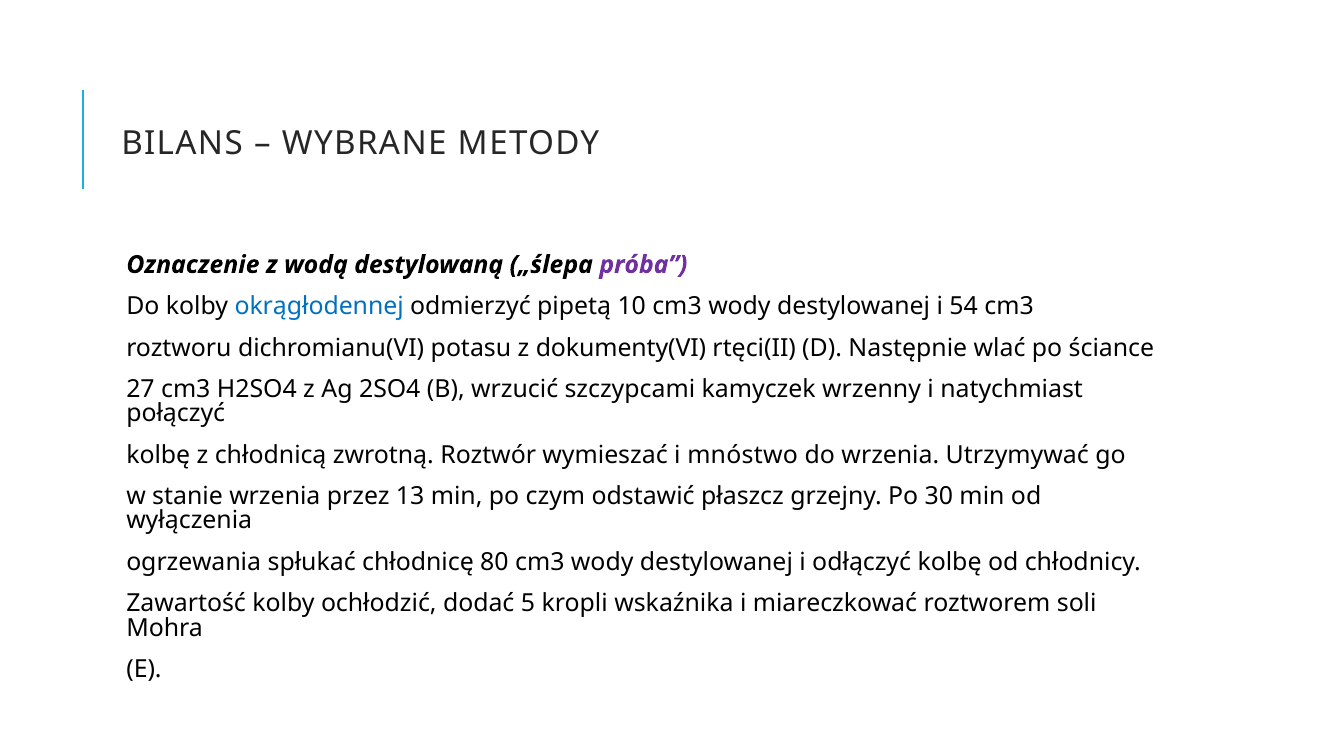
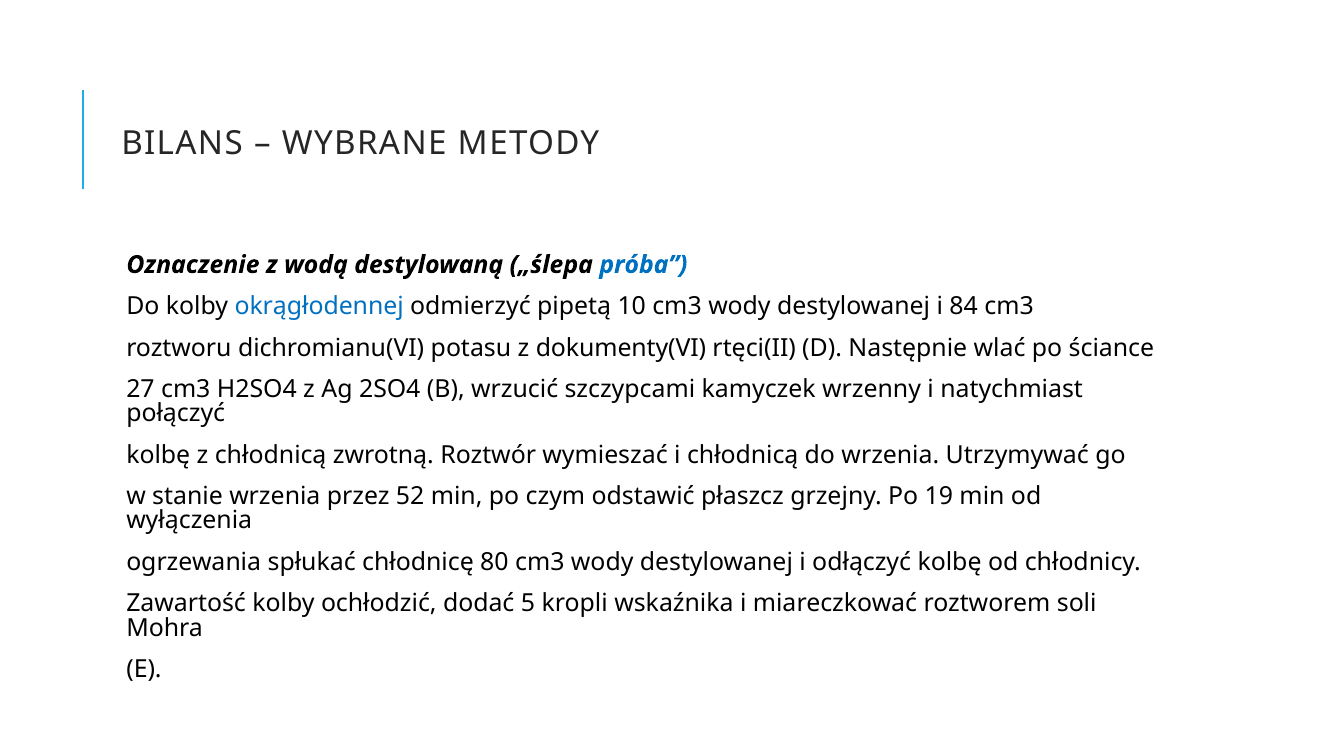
próba colour: purple -> blue (643, 265)
54: 54 -> 84 (964, 306)
i mnóstwo: mnóstwo -> chłodnicą (743, 455)
13: 13 -> 52 (410, 496)
30: 30 -> 19 (939, 496)
